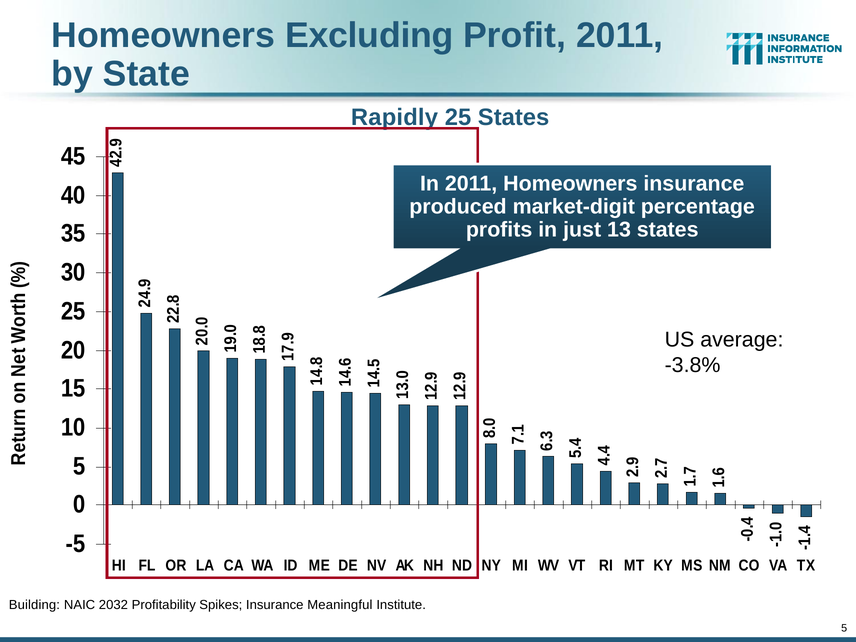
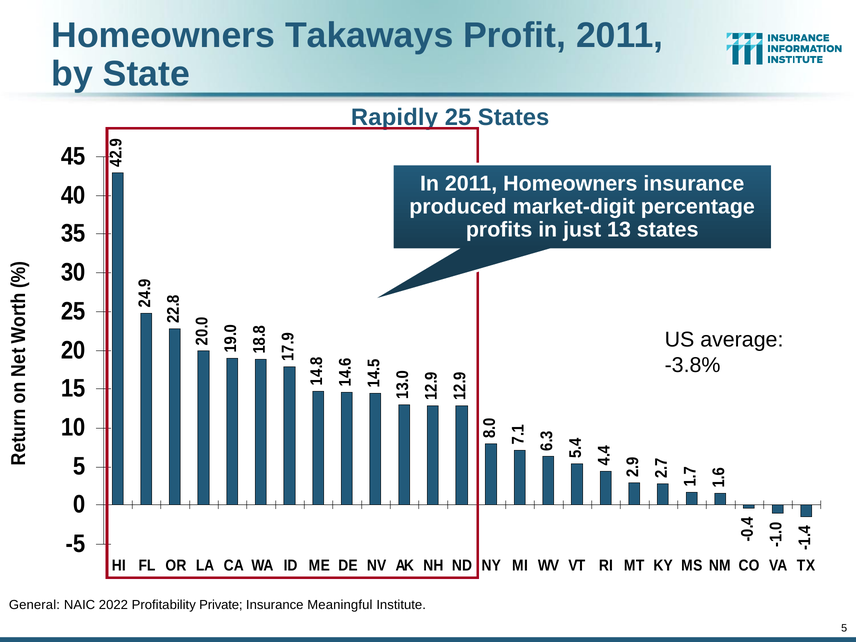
Excluding: Excluding -> Takaways (369, 35)
Building: Building -> General (34, 605)
2032: 2032 -> 2022 (113, 605)
Spikes: Spikes -> Private (221, 605)
